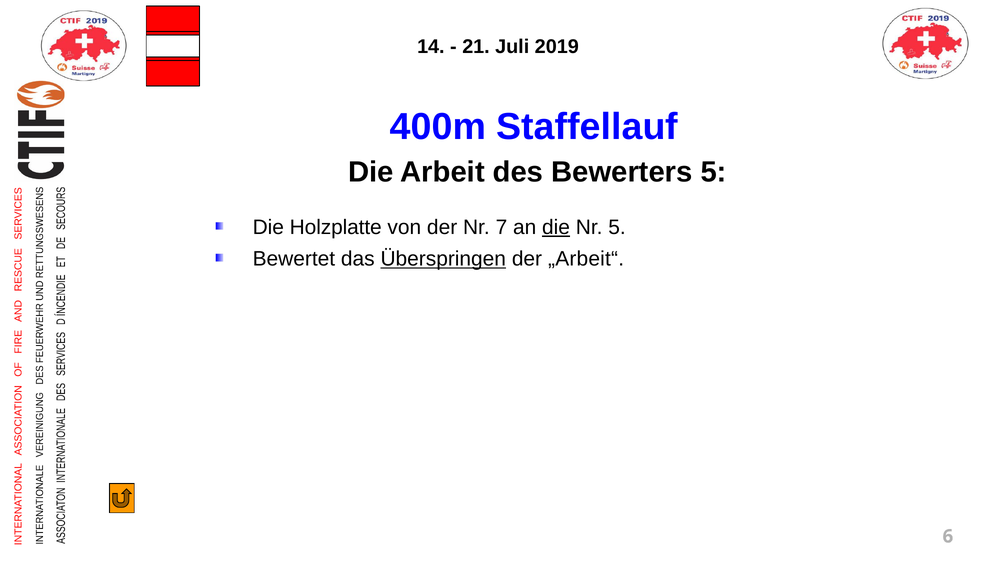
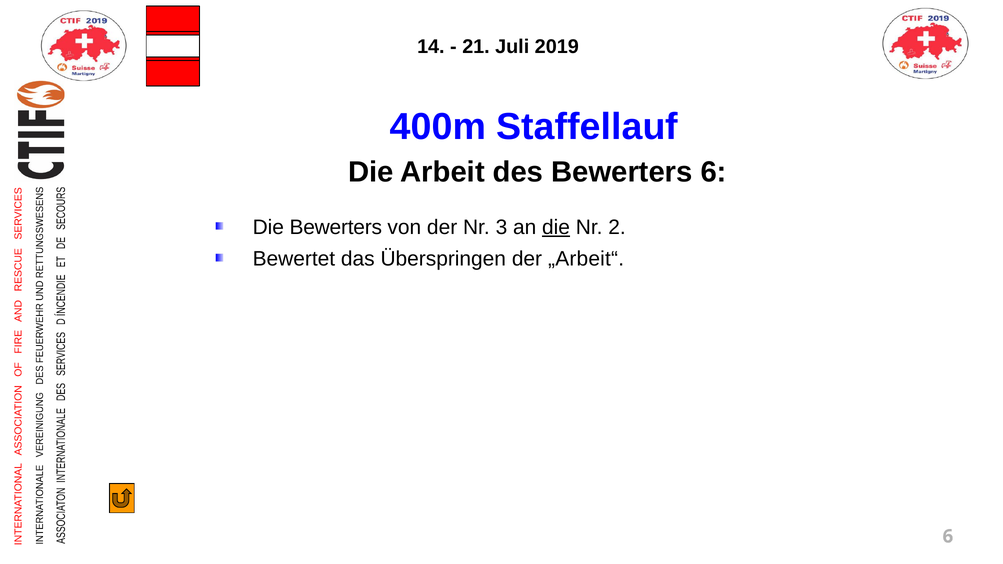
Bewerters 5: 5 -> 6 (713, 172)
Die Holzplatte: Holzplatte -> Bewerters (336, 227)
7: 7 -> 3 (501, 227)
Nr 5: 5 -> 2 (617, 227)
Überspringen underline: present -> none (443, 259)
